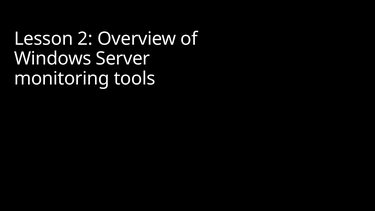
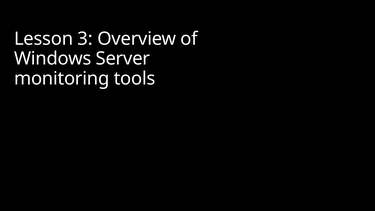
2: 2 -> 3 (85, 39)
